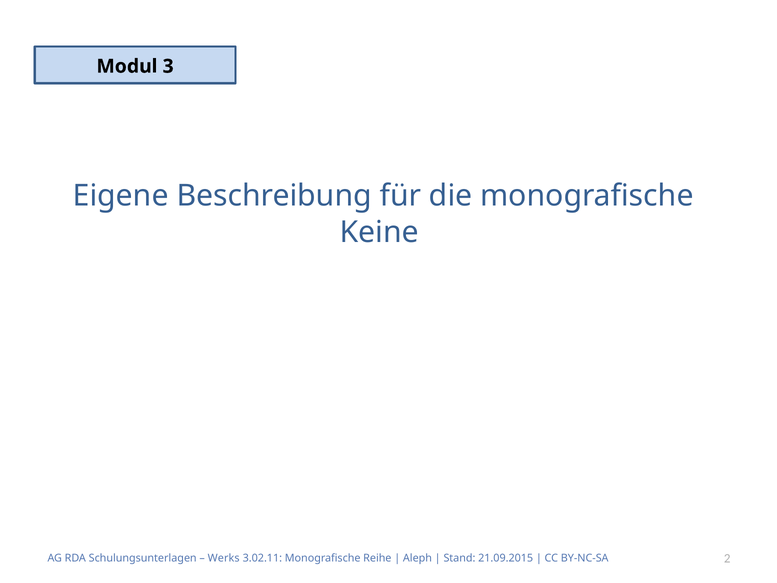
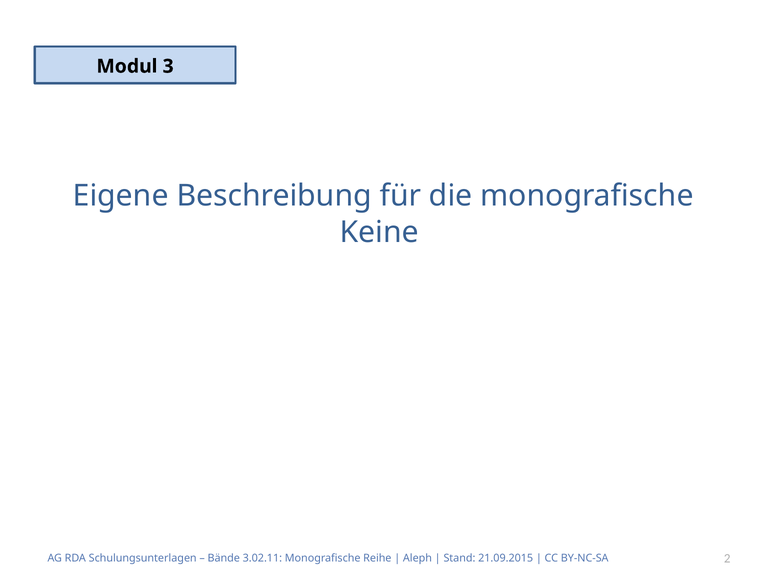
Werks: Werks -> Bände (224, 558)
